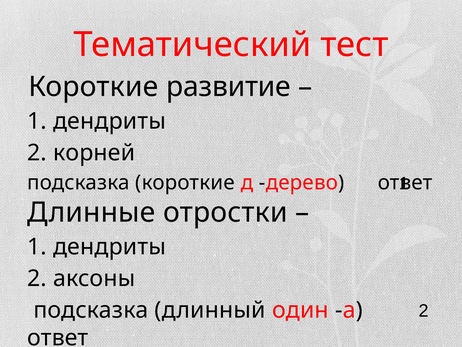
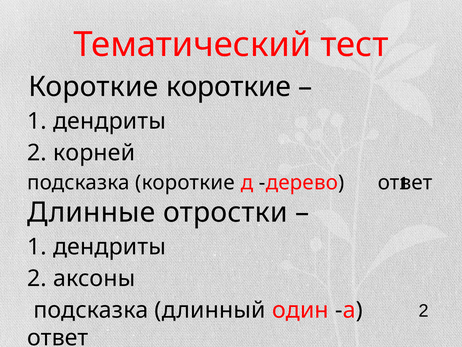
Короткие развитие: развитие -> короткие (228, 87)
